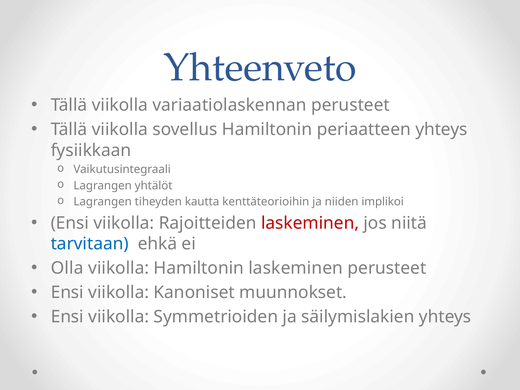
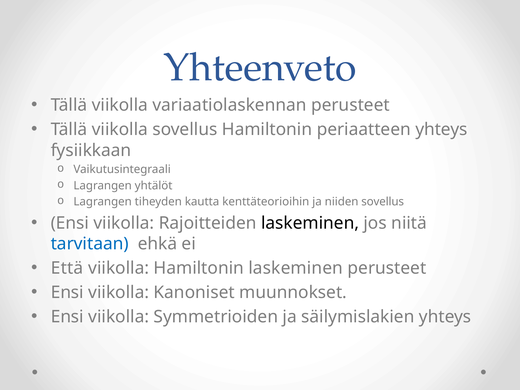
niiden implikoi: implikoi -> sovellus (383, 202)
laskeminen colour: red -> black (310, 223)
Olla: Olla -> Että (67, 268)
